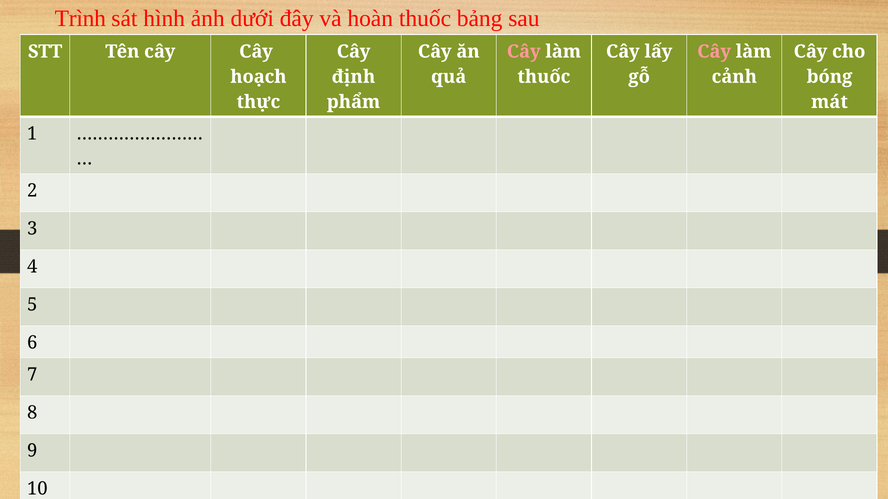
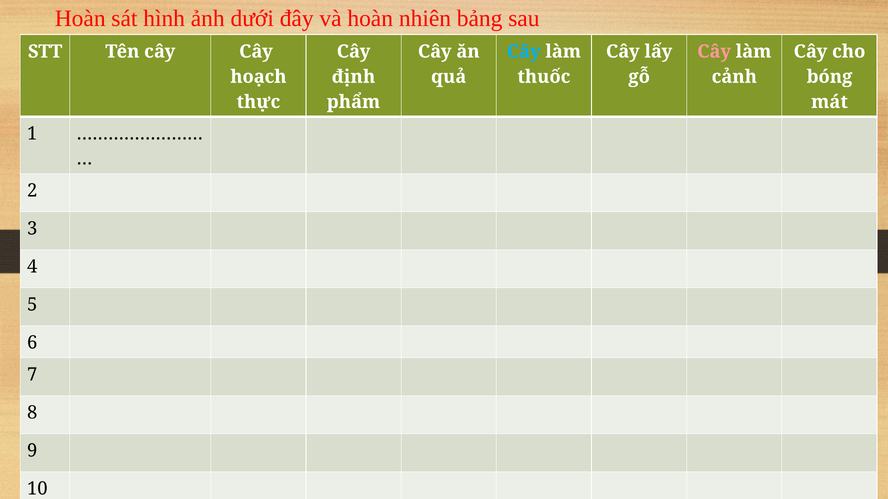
Trình: Trình -> Hoàn (80, 19)
hoàn thuốc: thuốc -> nhiên (425, 19)
Cây colour: pink -> light blue (524, 52)
